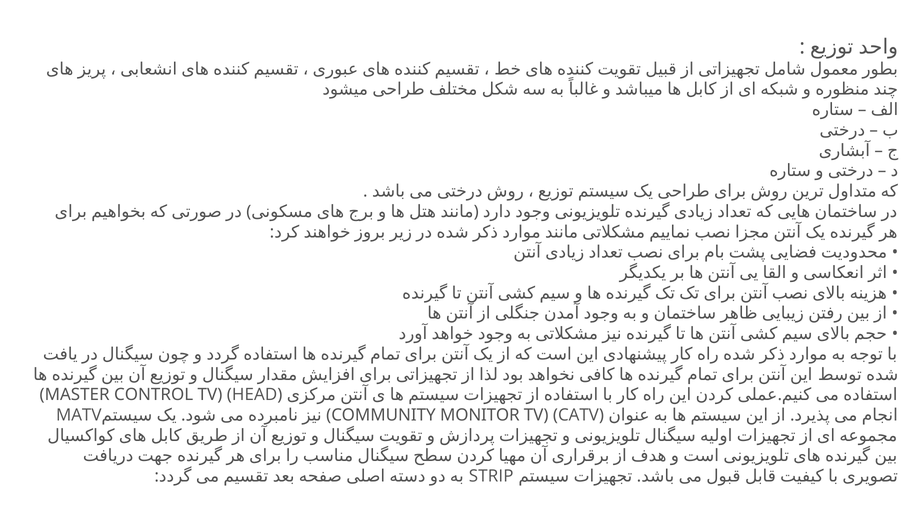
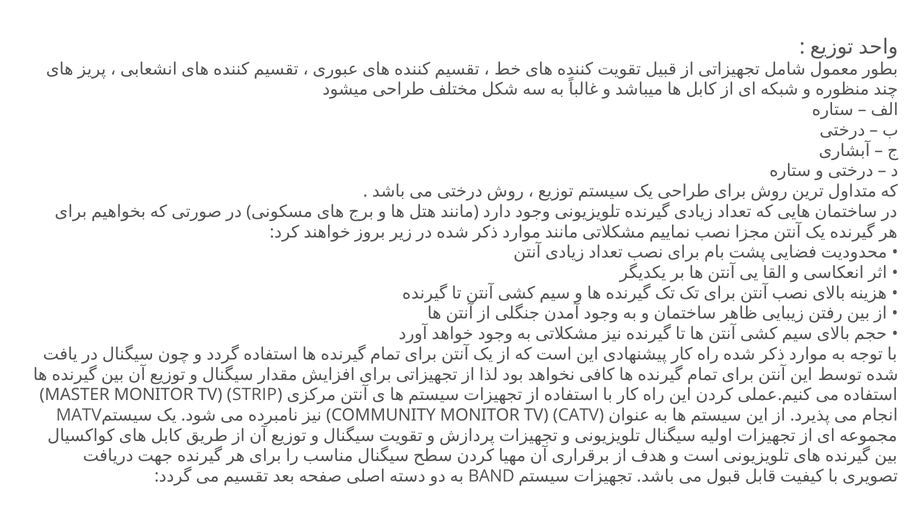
HEAD: HEAD -> STRIP (255, 395)
MASTER CONTROL: CONTROL -> MONITOR (154, 395)
STRIP: STRIP -> BAND (491, 476)
